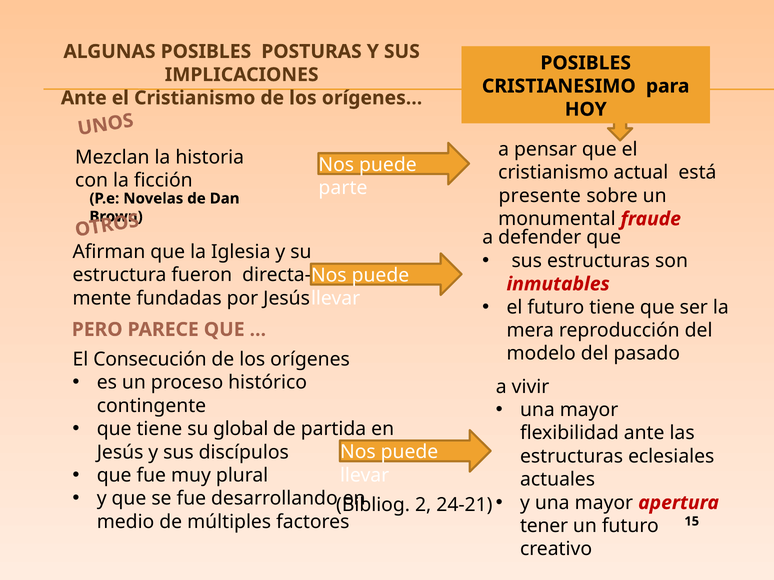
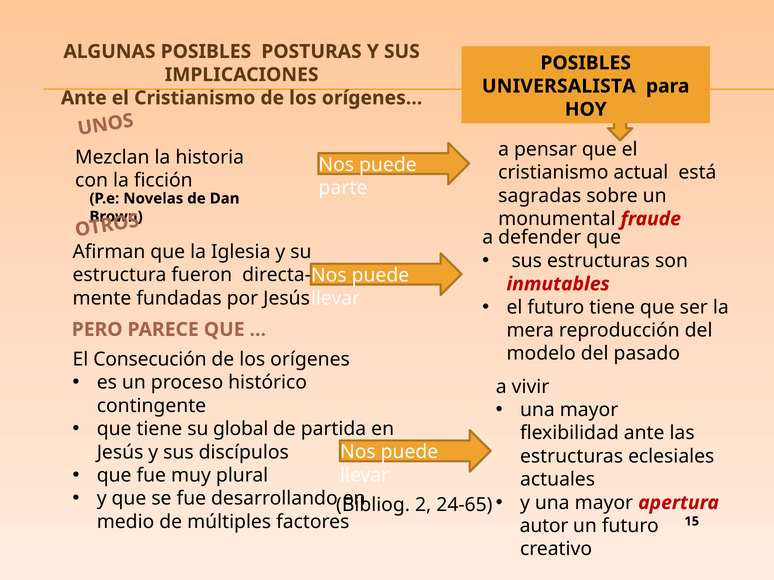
CRISTIANESIMO: CRISTIANESIMO -> UNIVERSALISTA (559, 86)
presente: presente -> sagradas (540, 196)
24-21: 24-21 -> 24-65 (464, 505)
tener: tener -> autor (544, 526)
